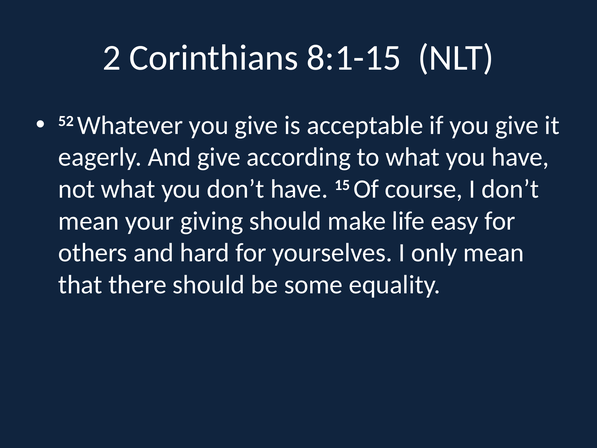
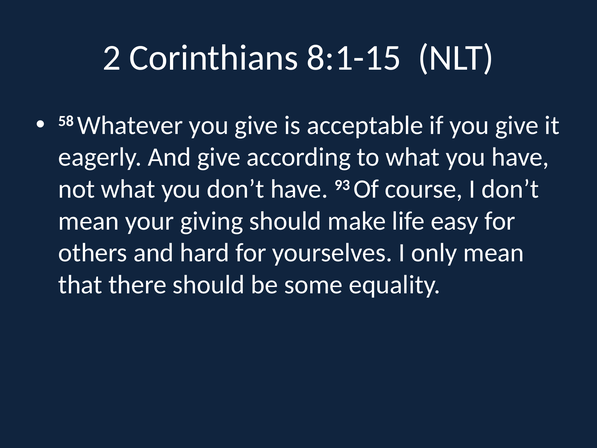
52: 52 -> 58 (66, 121)
15: 15 -> 93 (342, 185)
